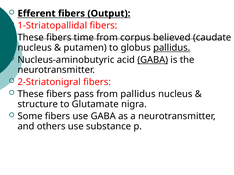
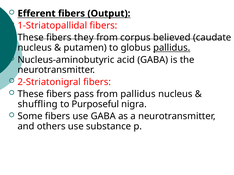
time: time -> they (84, 38)
GABA underline: present -> none (153, 60)
structure: structure -> shuffling (38, 104)
Glutamate: Glutamate -> Purposeful (95, 104)
